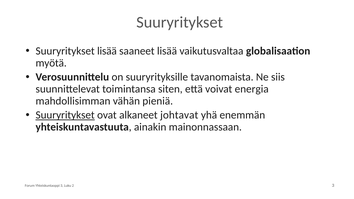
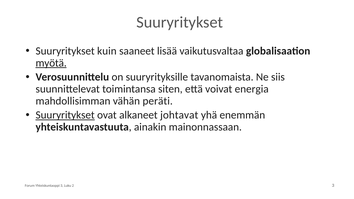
Suuryritykset lisää: lisää -> kuin (107, 51)
myötä underline: none -> present (51, 63)
pieniä: pieniä -> peräti (158, 101)
